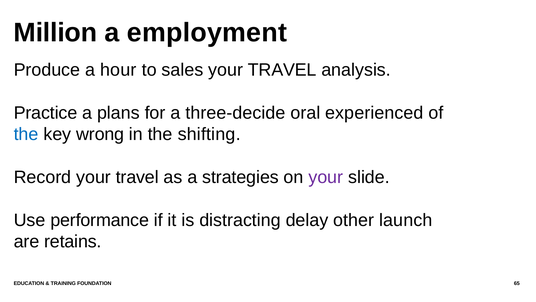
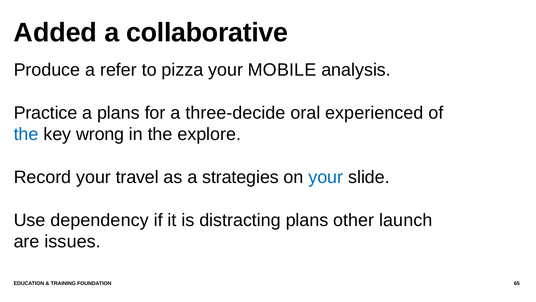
Million: Million -> Added (55, 33)
employment: employment -> collaborative (207, 33)
hour: hour -> refer (118, 70)
sales: sales -> pizza (182, 70)
TRAVEL: TRAVEL -> MOBILE (282, 70)
shifting: shifting -> explore (209, 134)
your colour: purple -> blue (326, 177)
performance: performance -> dependency (100, 220)
distracting delay: delay -> plans (307, 220)
retains: retains -> issues (73, 241)
